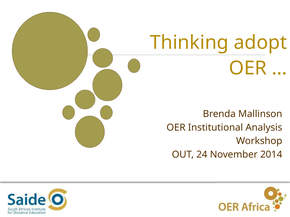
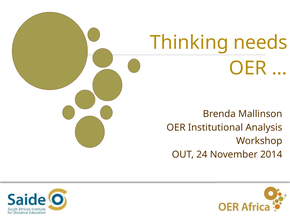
adopt: adopt -> needs (260, 43)
